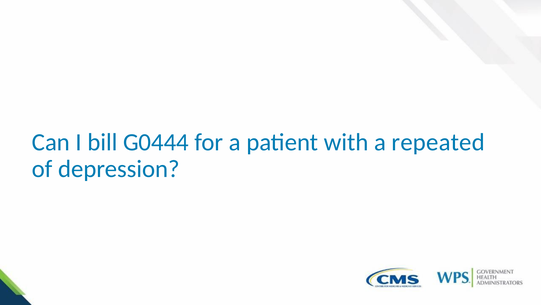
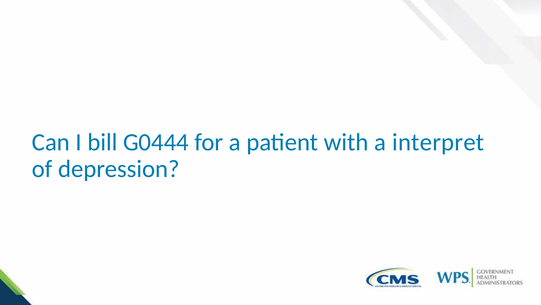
repeated: repeated -> interpret (438, 142)
